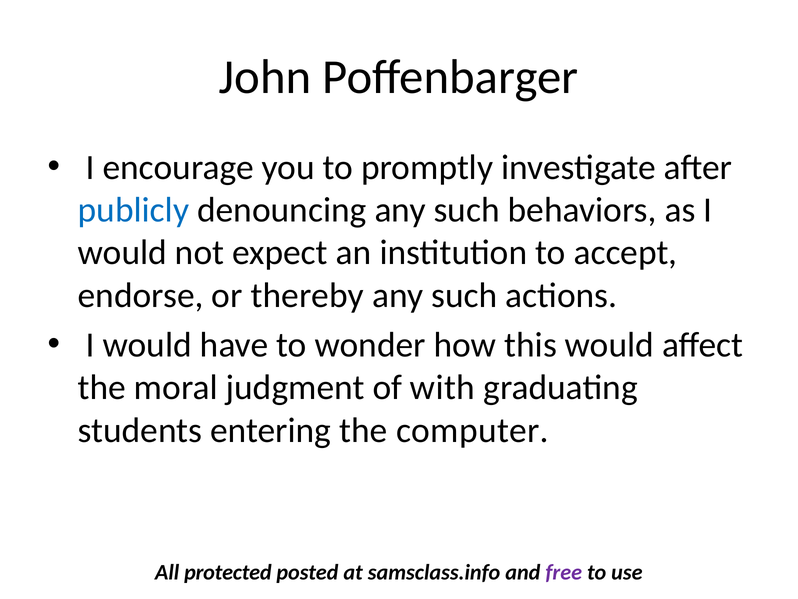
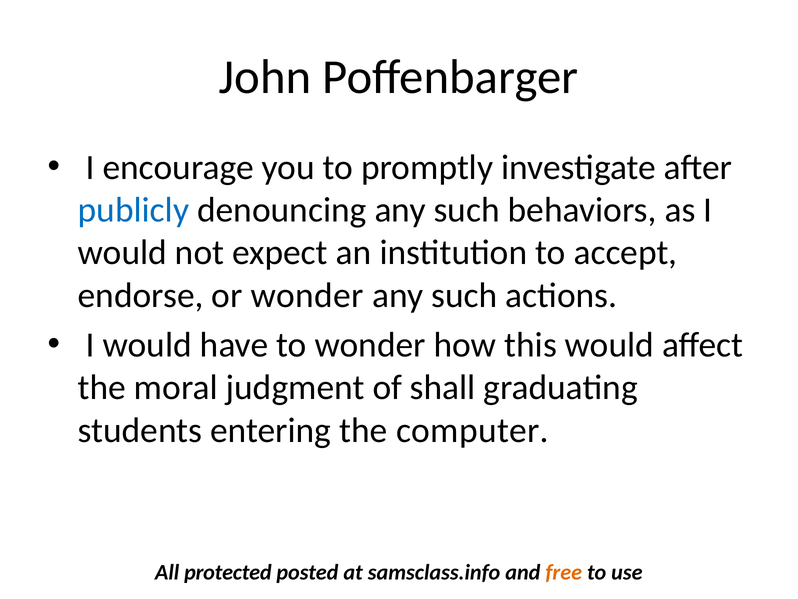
or thereby: thereby -> wonder (307, 295)
with: with -> shall (443, 387)
free colour: purple -> orange (564, 572)
